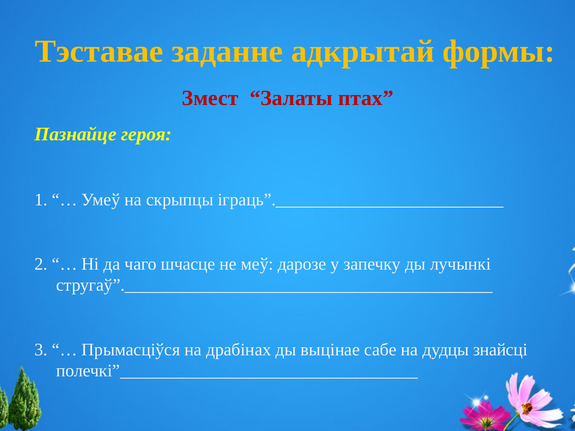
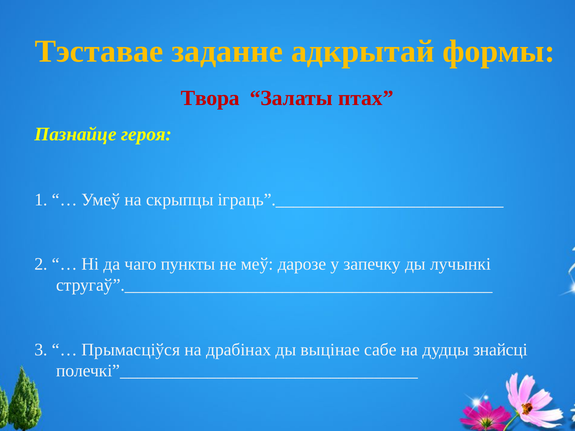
Змест: Змест -> Твора (210, 98)
шчасце: шчасце -> пункты (188, 264)
